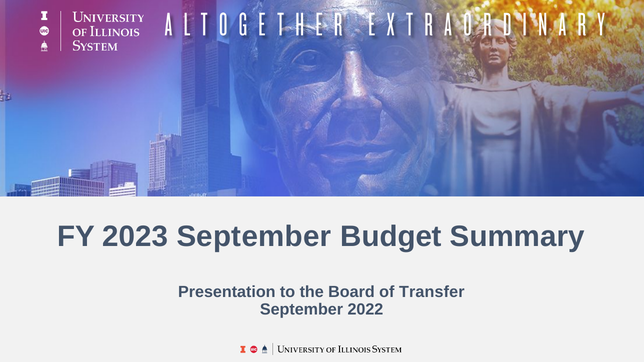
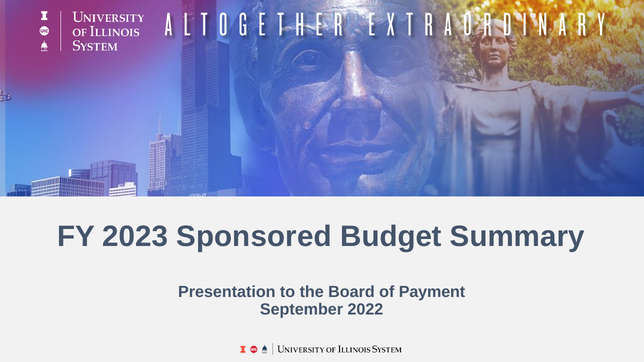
2023 September: September -> Sponsored (254, 236)
Transfer: Transfer -> Payment (432, 292)
